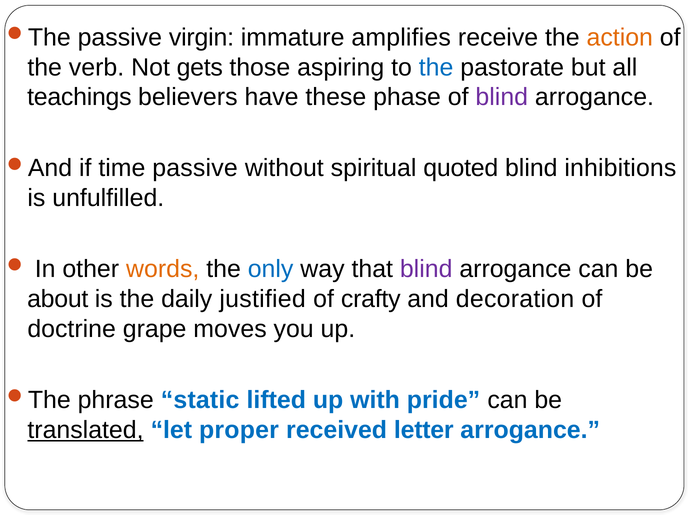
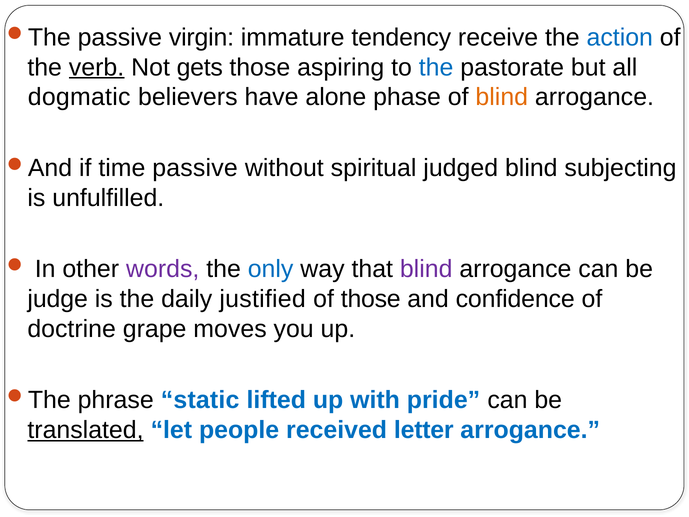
amplifies: amplifies -> tendency (401, 37)
action colour: orange -> blue (620, 37)
verb underline: none -> present (97, 67)
teachings: teachings -> dogmatic (79, 97)
these: these -> alone (336, 97)
blind colour: purple -> orange (502, 97)
quoted: quoted -> judged (461, 168)
inhibitions: inhibitions -> subjecting (620, 168)
words colour: orange -> purple (163, 269)
about: about -> judge (58, 299)
of crafty: crafty -> those (371, 299)
decoration: decoration -> confidence (515, 299)
proper: proper -> people (239, 430)
